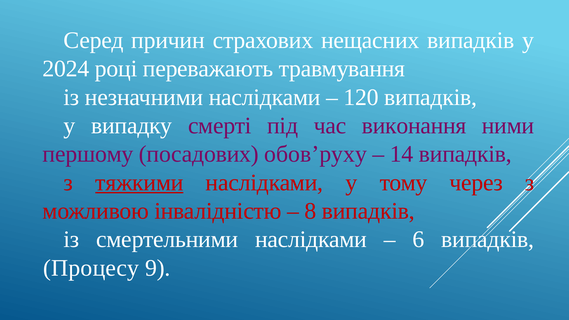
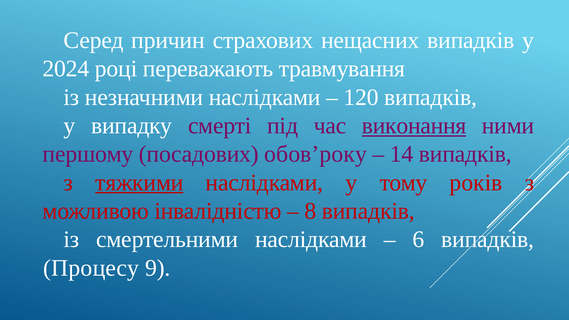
виконання underline: none -> present (414, 126)
обов’руху: обов’руху -> обов’року (316, 154)
через: через -> років (476, 183)
